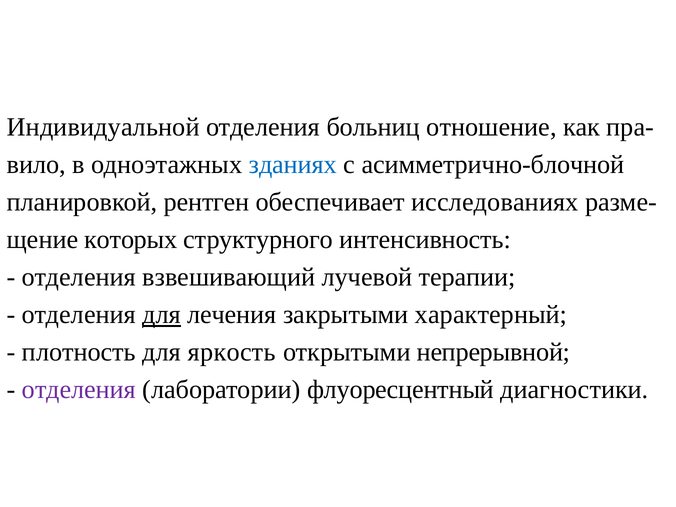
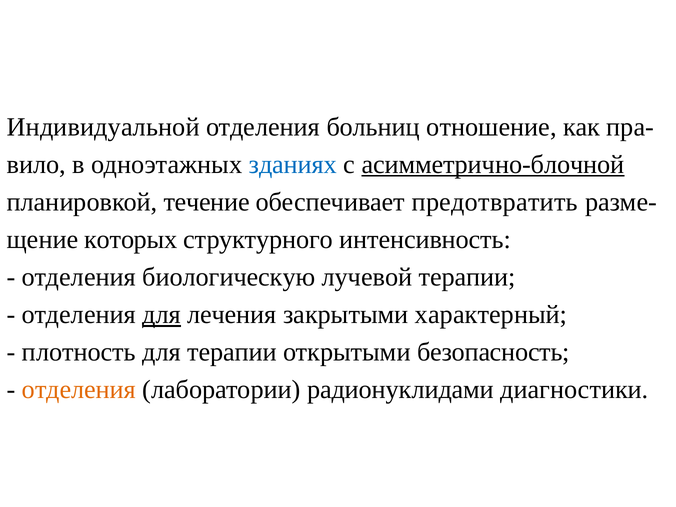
асимметрично-блочной underline: none -> present (493, 164)
рентген: рентген -> течение (207, 202)
исследованиях: исследованиях -> предотвратить (495, 202)
взвешивающий: взвешивающий -> биологическую (229, 277)
для яркость: яркость -> терапии (232, 352)
непрерывной: непрерывной -> безопасность (493, 352)
отделения colour: purple -> orange (79, 390)
флуоресцентный: флуоресцентный -> радионуклидами (400, 390)
